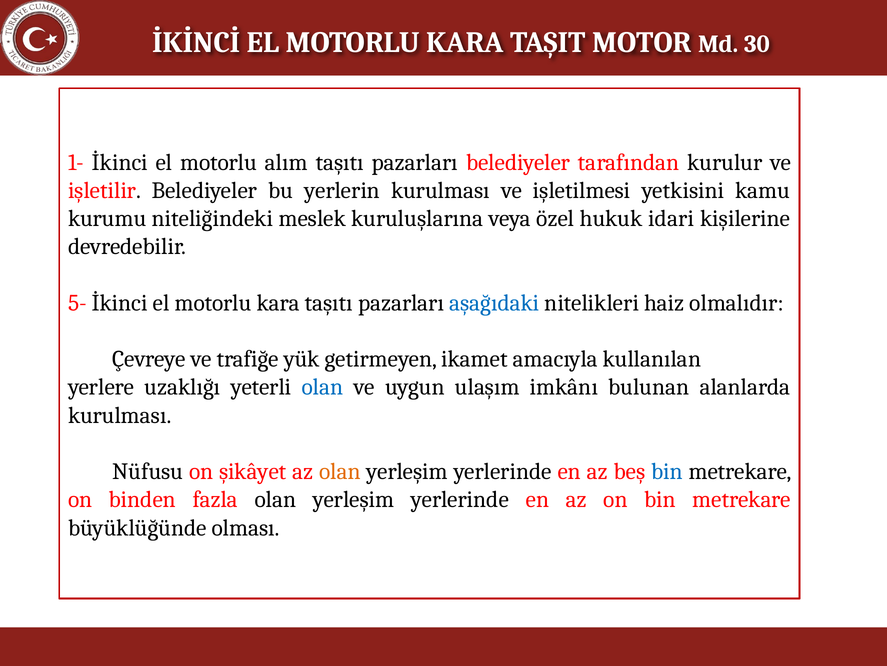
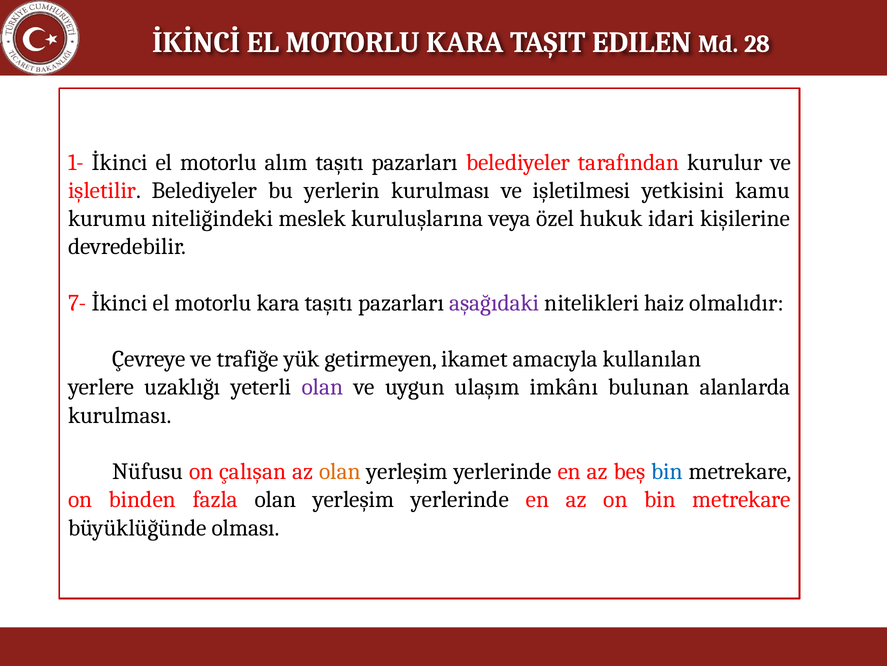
MOTOR: MOTOR -> EDILEN (642, 42)
Md 30: 30 -> 28 (757, 44)
5-: 5- -> 7- (77, 303)
aşağıdaki colour: blue -> purple (494, 303)
olan colour: blue -> purple (323, 387)
şikâyet: şikâyet -> çalışan (253, 471)
